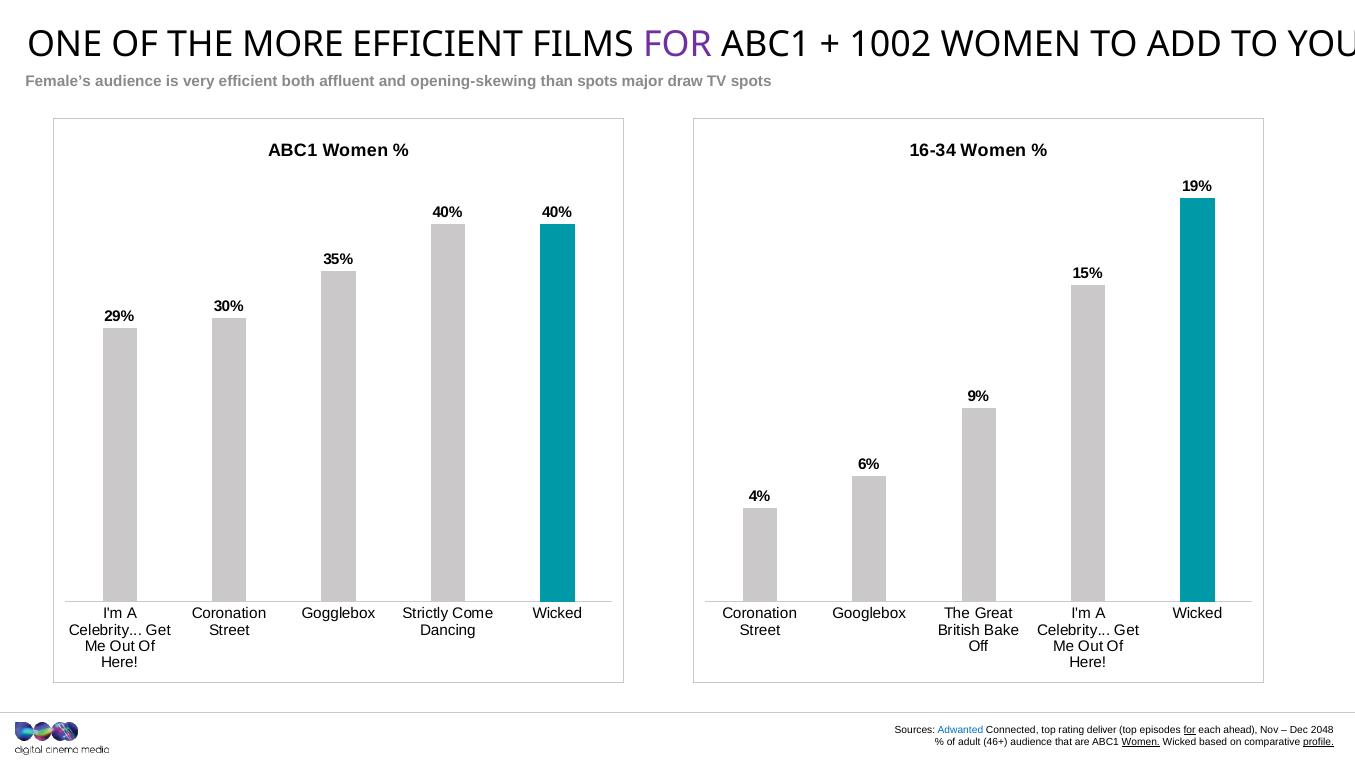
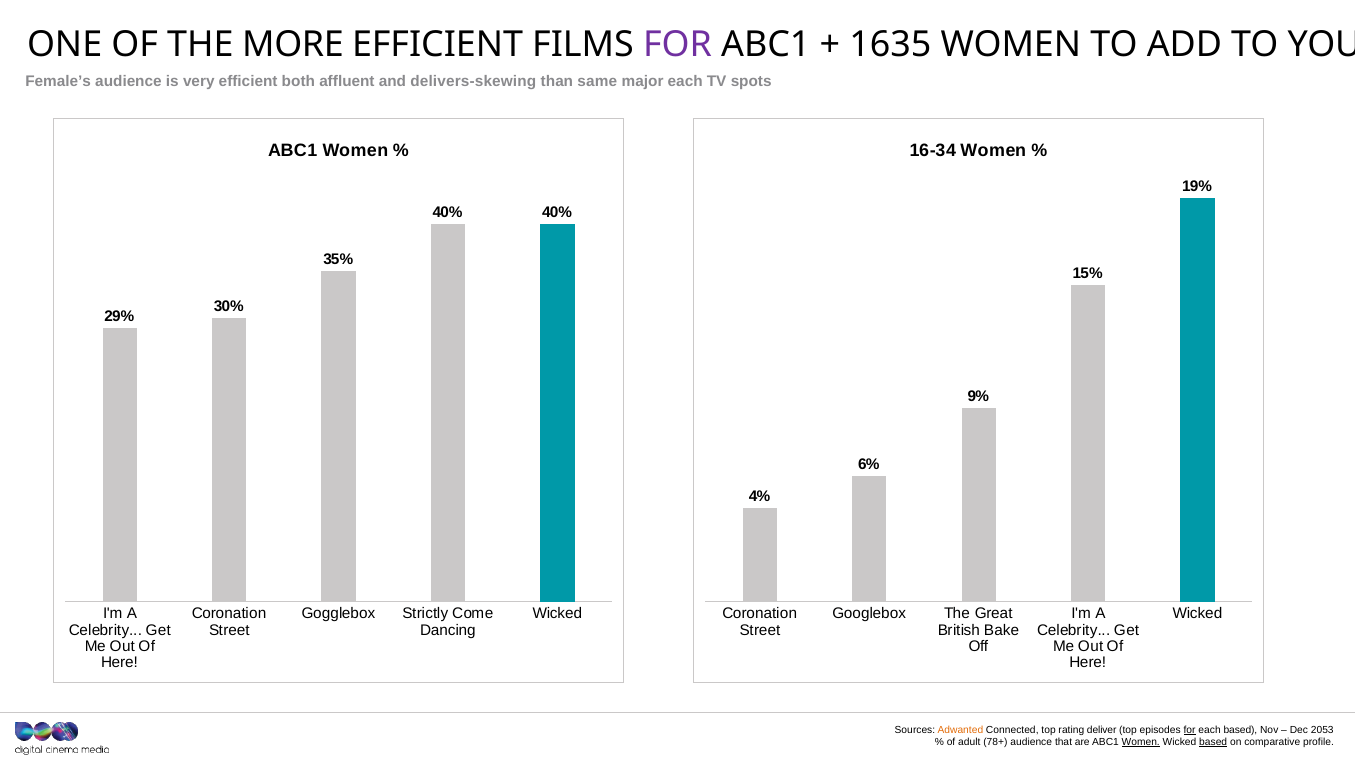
1002: 1002 -> 1635 (890, 45)
opening-skewing: opening-skewing -> delivers-skewing (473, 81)
than spots: spots -> same (597, 81)
major draw: draw -> each (685, 81)
Adwanted colour: blue -> orange (960, 730)
each ahead: ahead -> based (1240, 730)
2048: 2048 -> 2053 (1322, 730)
46+: 46+ -> 78+ (995, 742)
based underline: none -> present (1213, 742)
profile underline: present -> none (1319, 742)
